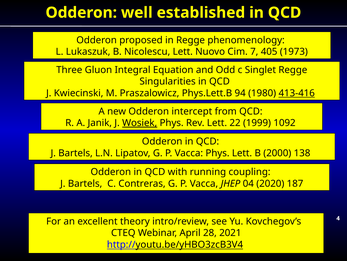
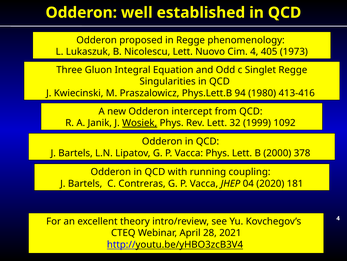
Cim 7: 7 -> 4 (254, 52)
413-416 underline: present -> none (297, 93)
22: 22 -> 32 (235, 123)
138: 138 -> 378 (302, 153)
187: 187 -> 181 (295, 183)
